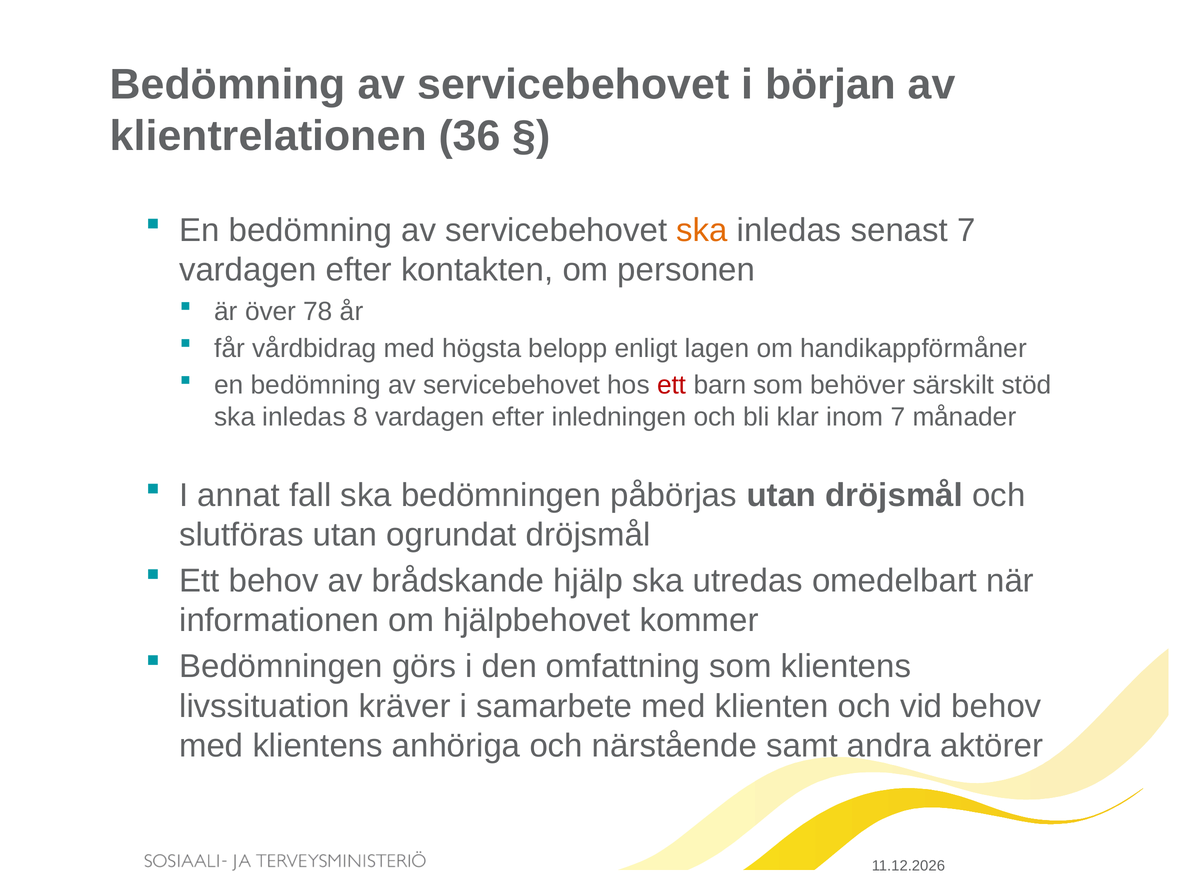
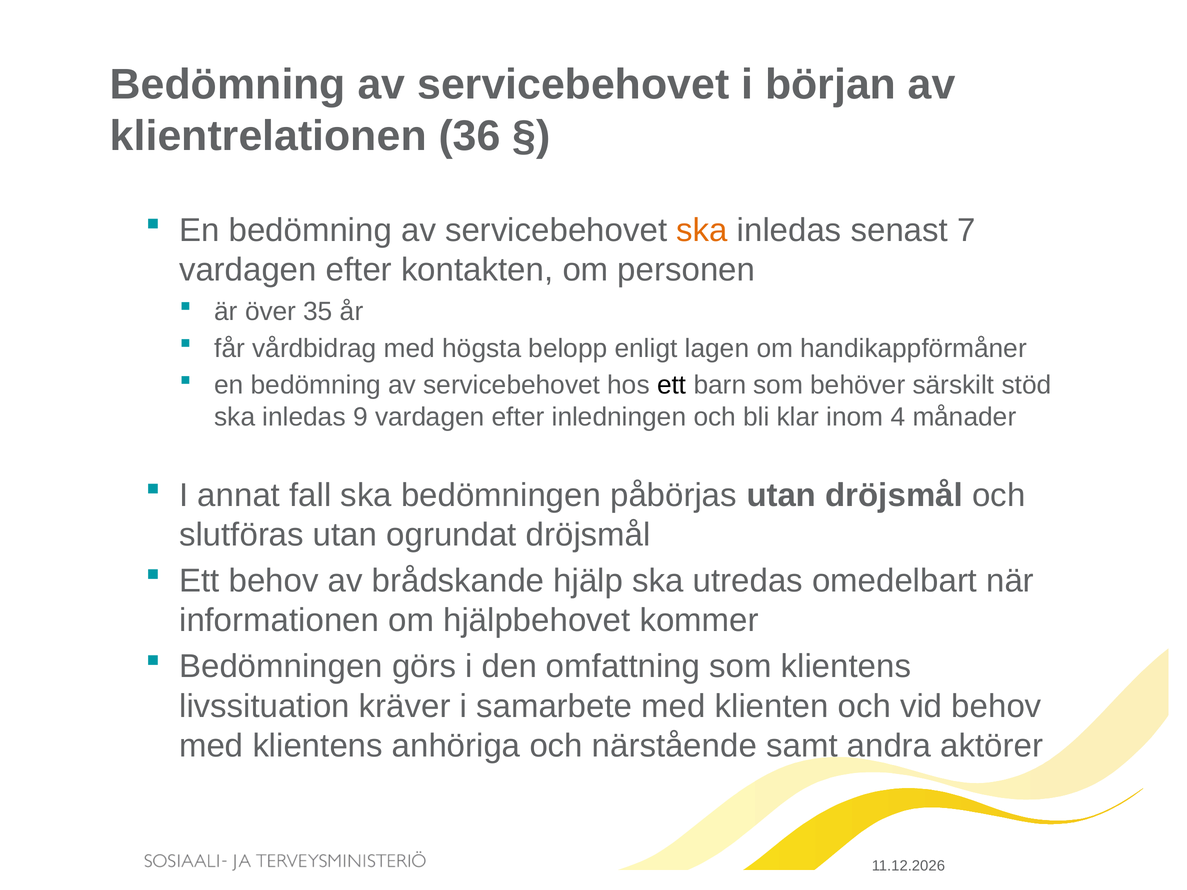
78: 78 -> 35 (318, 312)
ett colour: red -> black (672, 385)
8: 8 -> 9 (360, 417)
inom 7: 7 -> 4 (898, 417)
